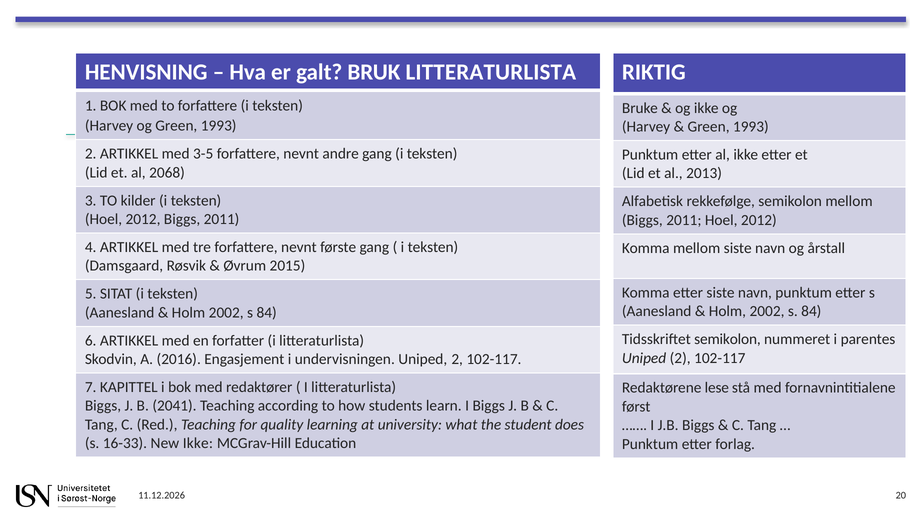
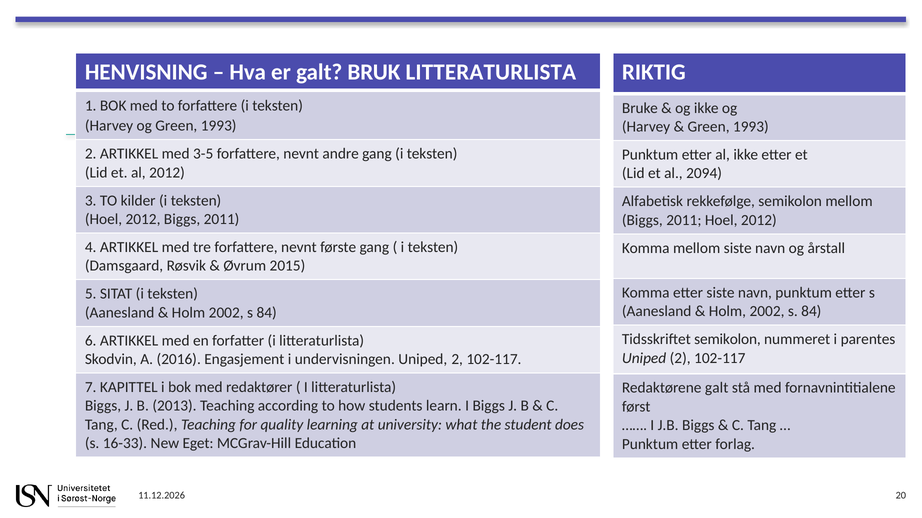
al 2068: 2068 -> 2012 (167, 173)
2013: 2013 -> 2094 (704, 174)
Redaktørene lese: lese -> galt (717, 388)
2041: 2041 -> 2013 (174, 406)
New Ikke: Ikke -> Eget (198, 444)
